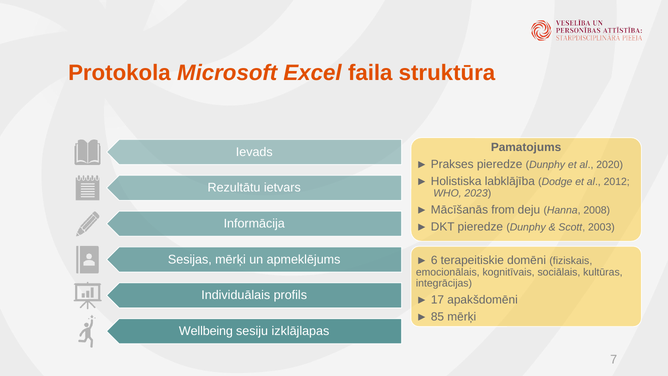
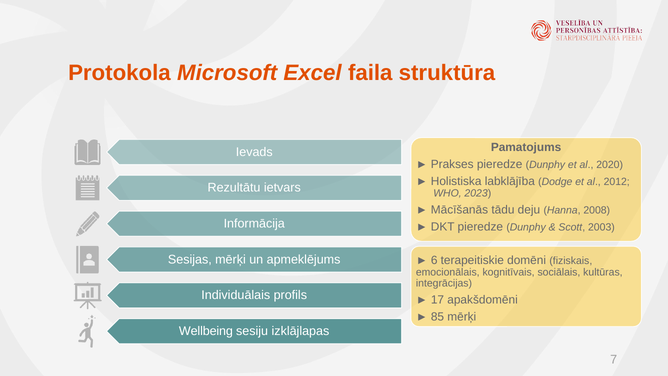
from: from -> tādu (503, 210)
